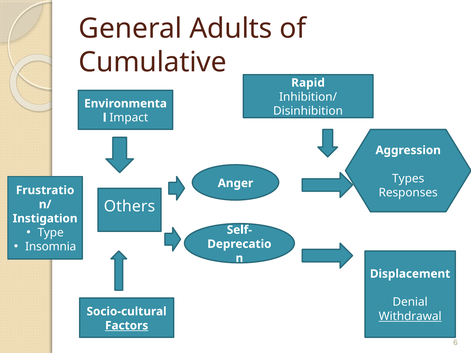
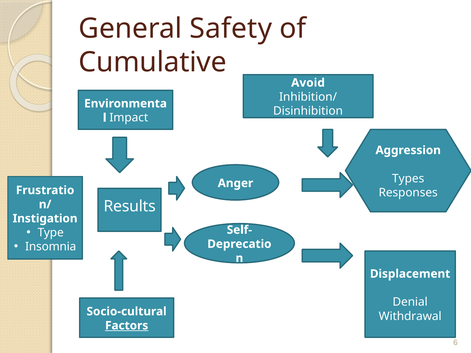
Adults: Adults -> Safety (231, 29)
Rapid: Rapid -> Avoid (308, 83)
Others: Others -> Results (130, 206)
Withdrawal underline: present -> none (410, 316)
